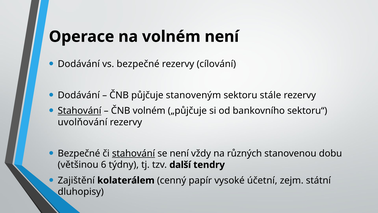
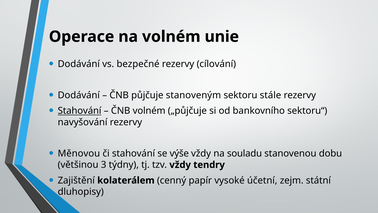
volném není: není -> unie (222, 37)
uvolňování: uvolňování -> navyšování (83, 122)
Bezpečné: Bezpečné -> Měnovou (79, 153)
stahování underline: present -> none (134, 153)
se není: není -> výše (179, 153)
různých: různých -> souladu (244, 153)
6: 6 -> 3 (104, 165)
tzv další: další -> vždy (180, 165)
